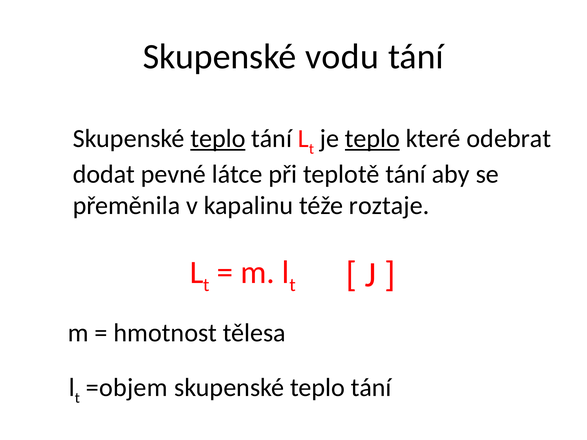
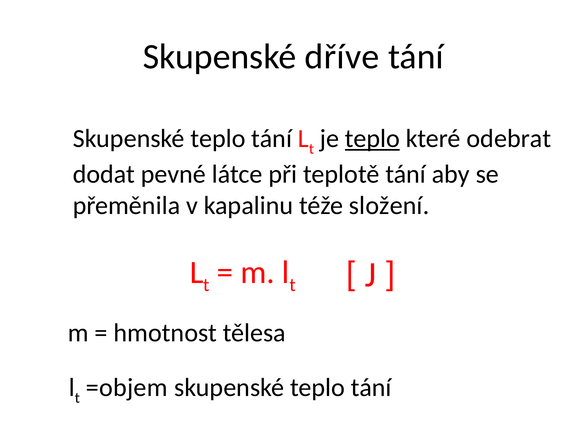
vodu: vodu -> dříve (342, 57)
teplo underline: present -> none (218, 139)
roztaje: roztaje -> složení (389, 206)
